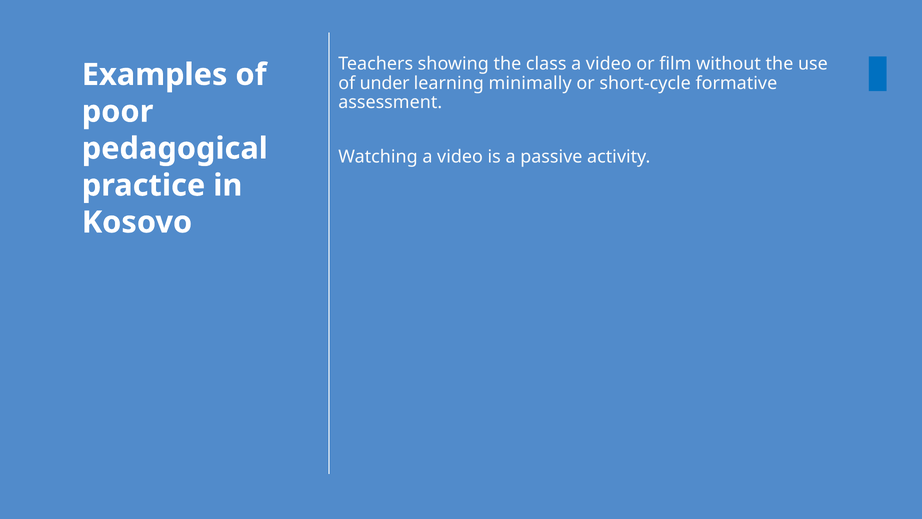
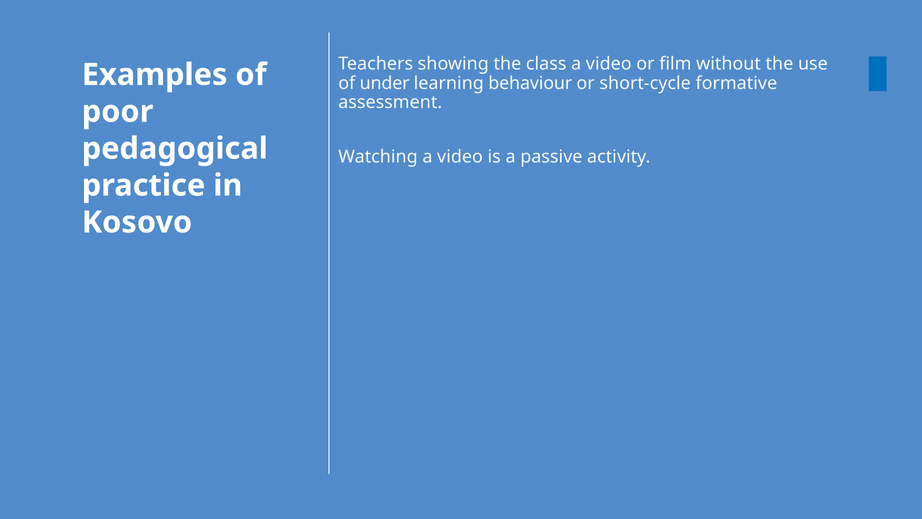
minimally: minimally -> behaviour (530, 83)
